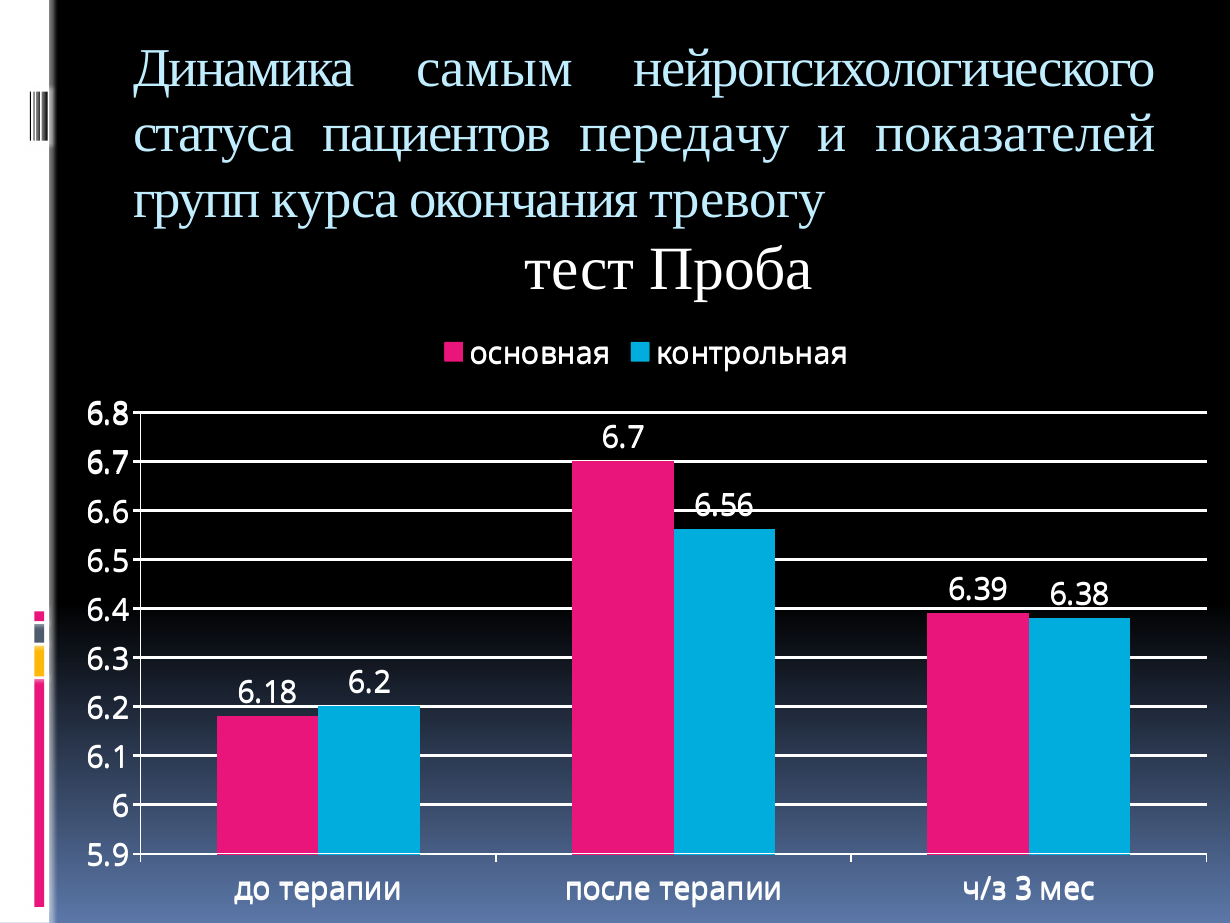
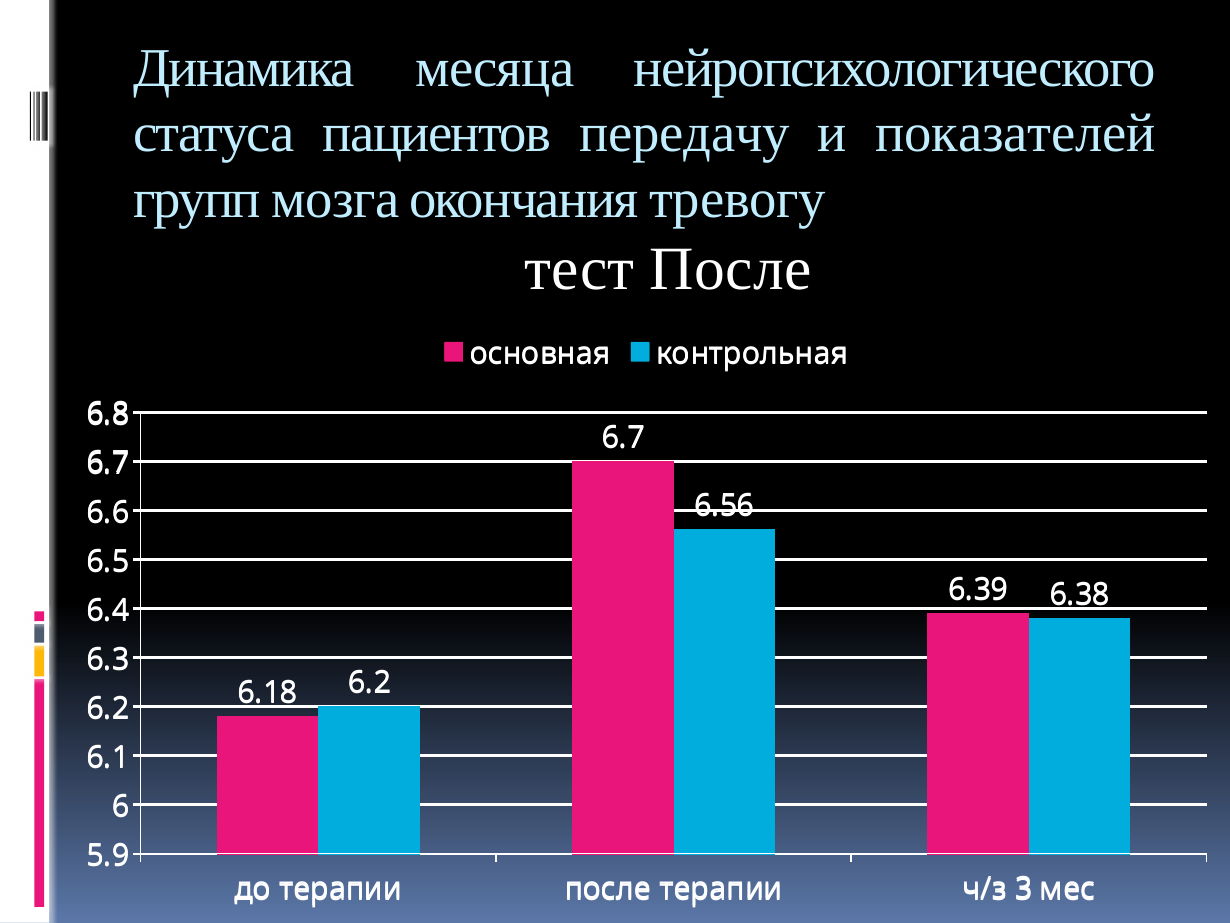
самым: самым -> месяца (495, 68)
курса: курса -> мозга (335, 199)
тест Проба: Проба -> После (731, 270)
